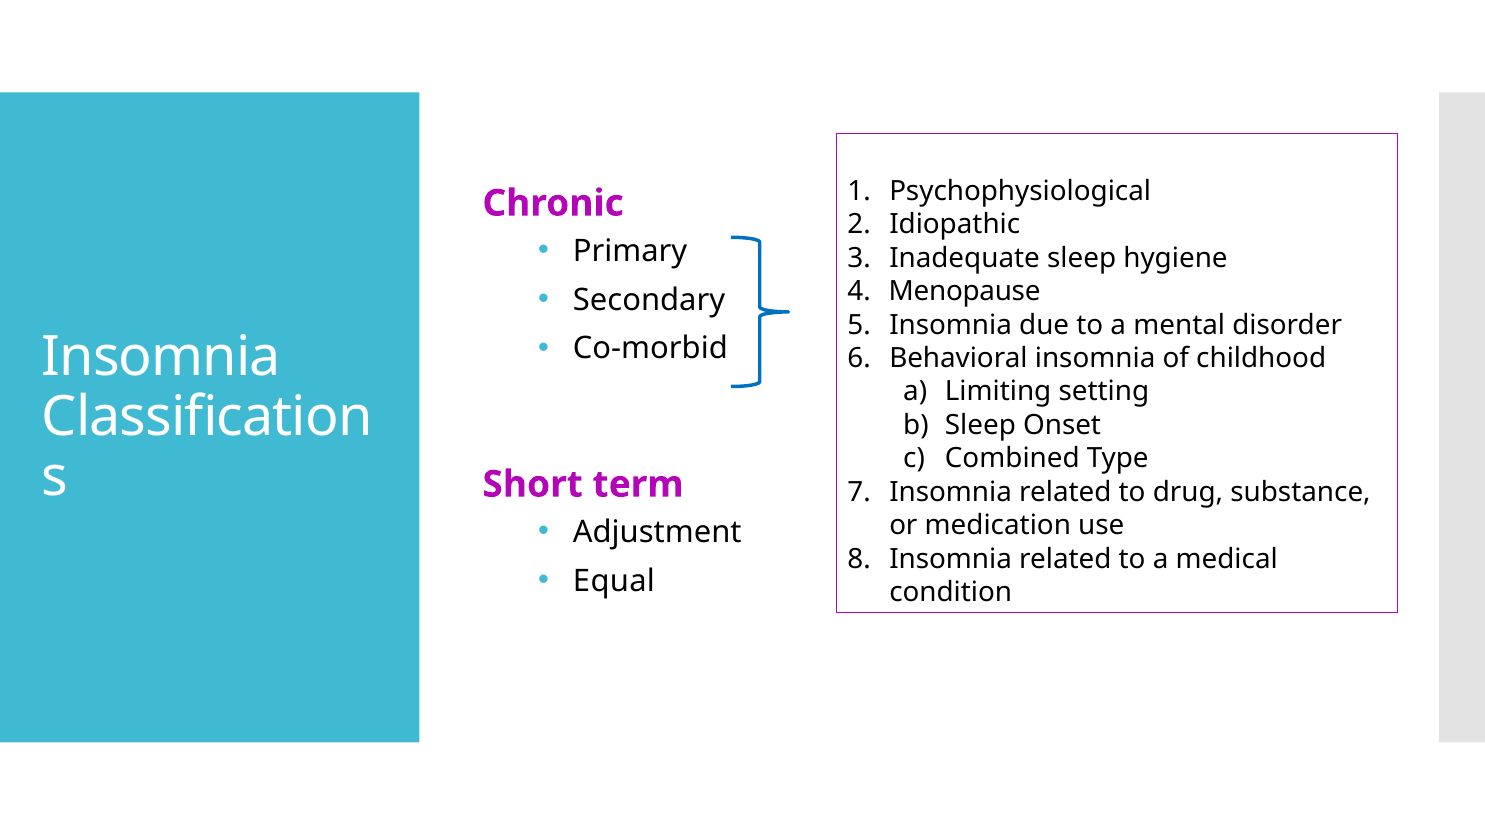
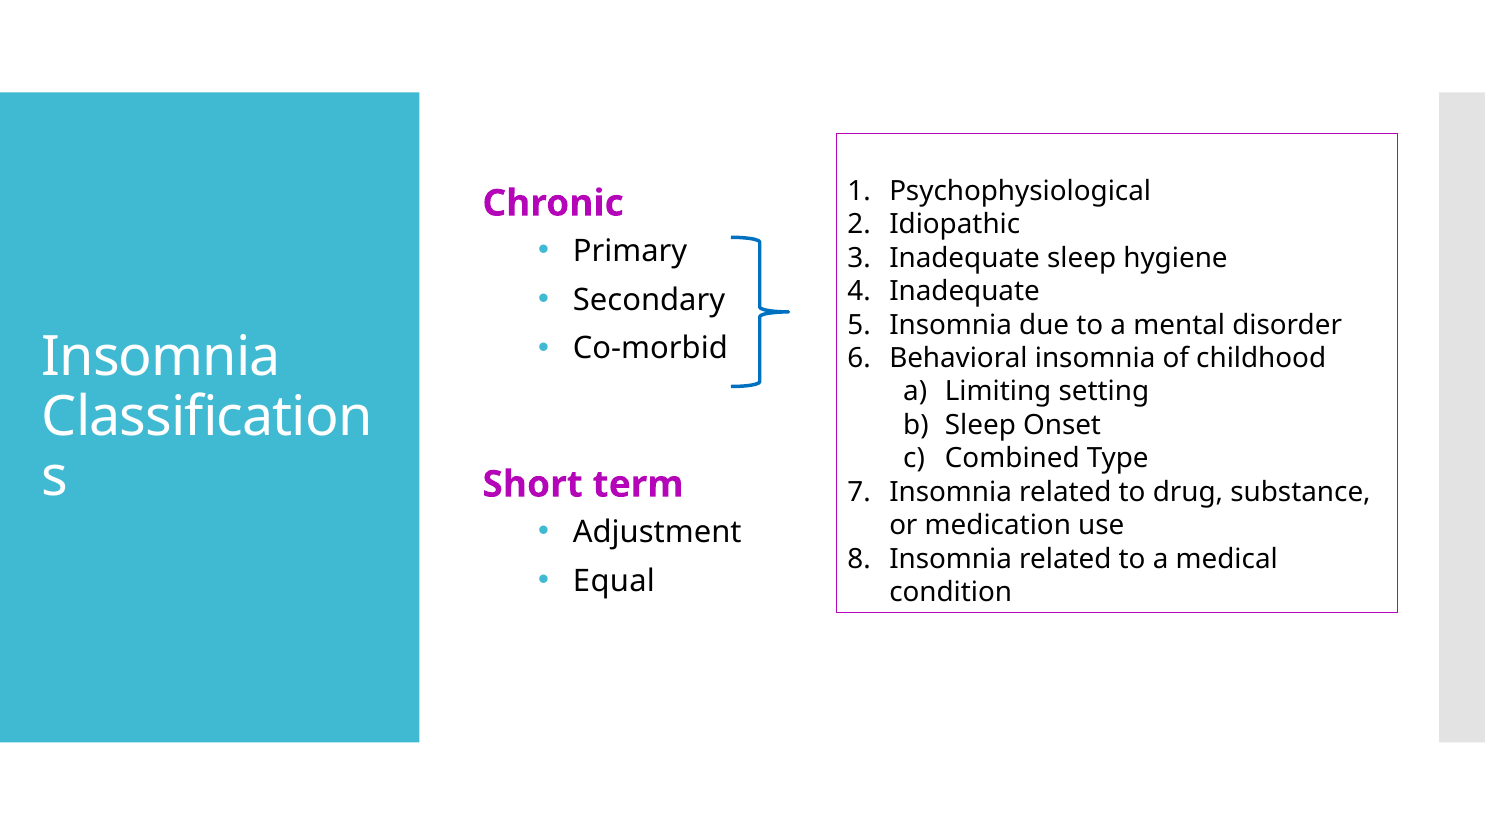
Menopause: Menopause -> Inadequate (965, 291)
